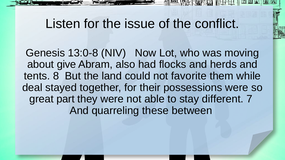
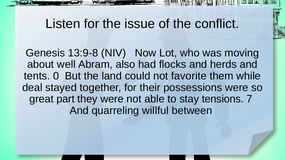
13:0-8: 13:0-8 -> 13:9-8 (83, 53)
give: give -> well (66, 65)
8: 8 -> 0 (56, 76)
different: different -> tensions (223, 99)
these: these -> willful (155, 111)
